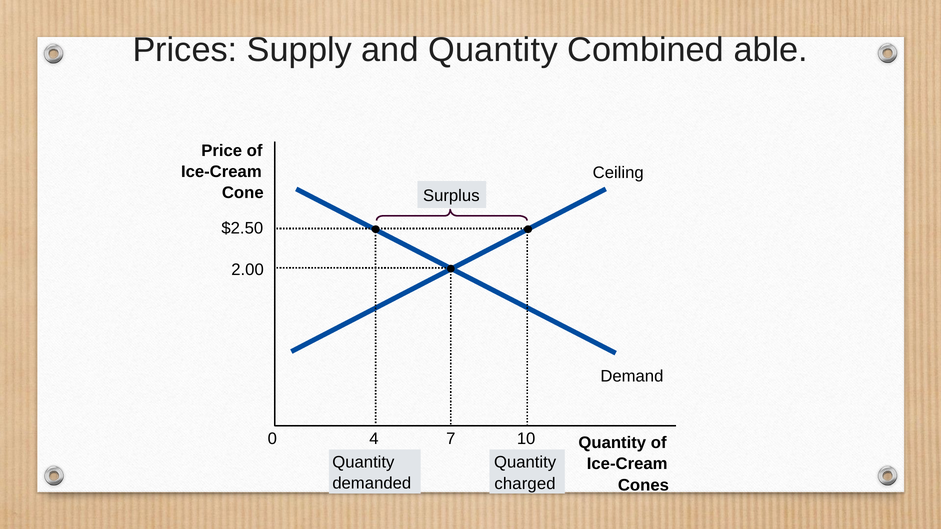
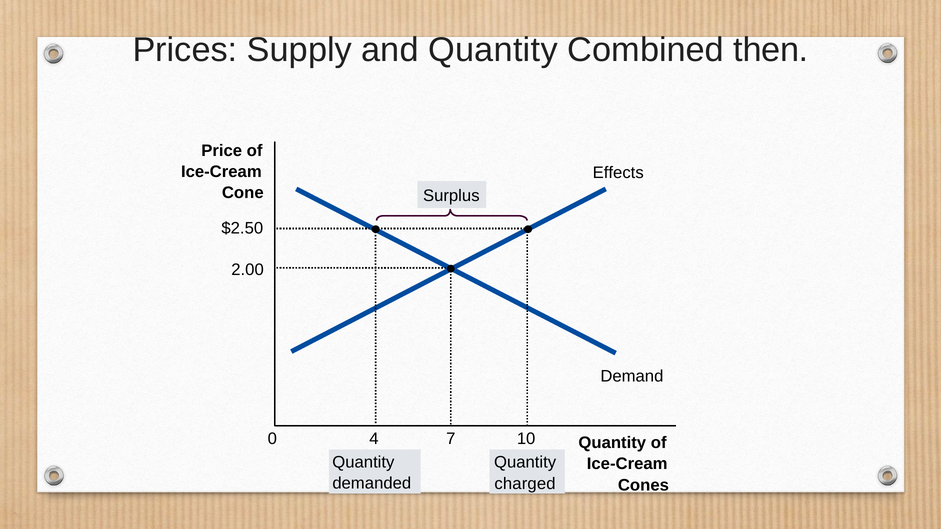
able: able -> then (771, 50)
Ceiling: Ceiling -> Effects (618, 173)
